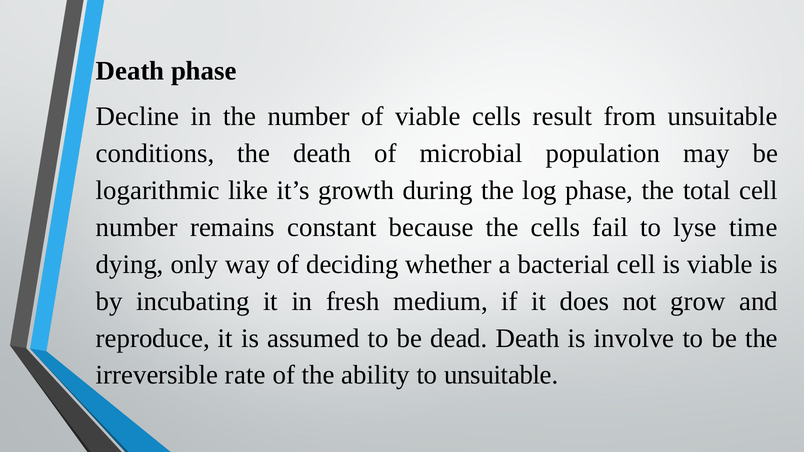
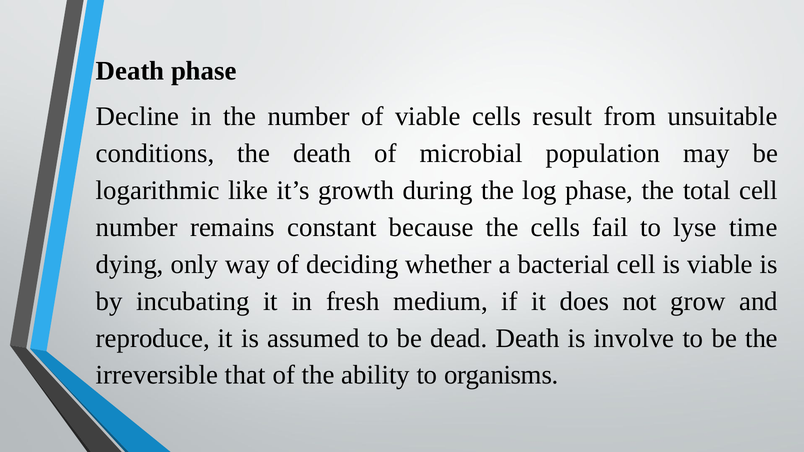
rate: rate -> that (245, 375)
to unsuitable: unsuitable -> organisms (501, 375)
